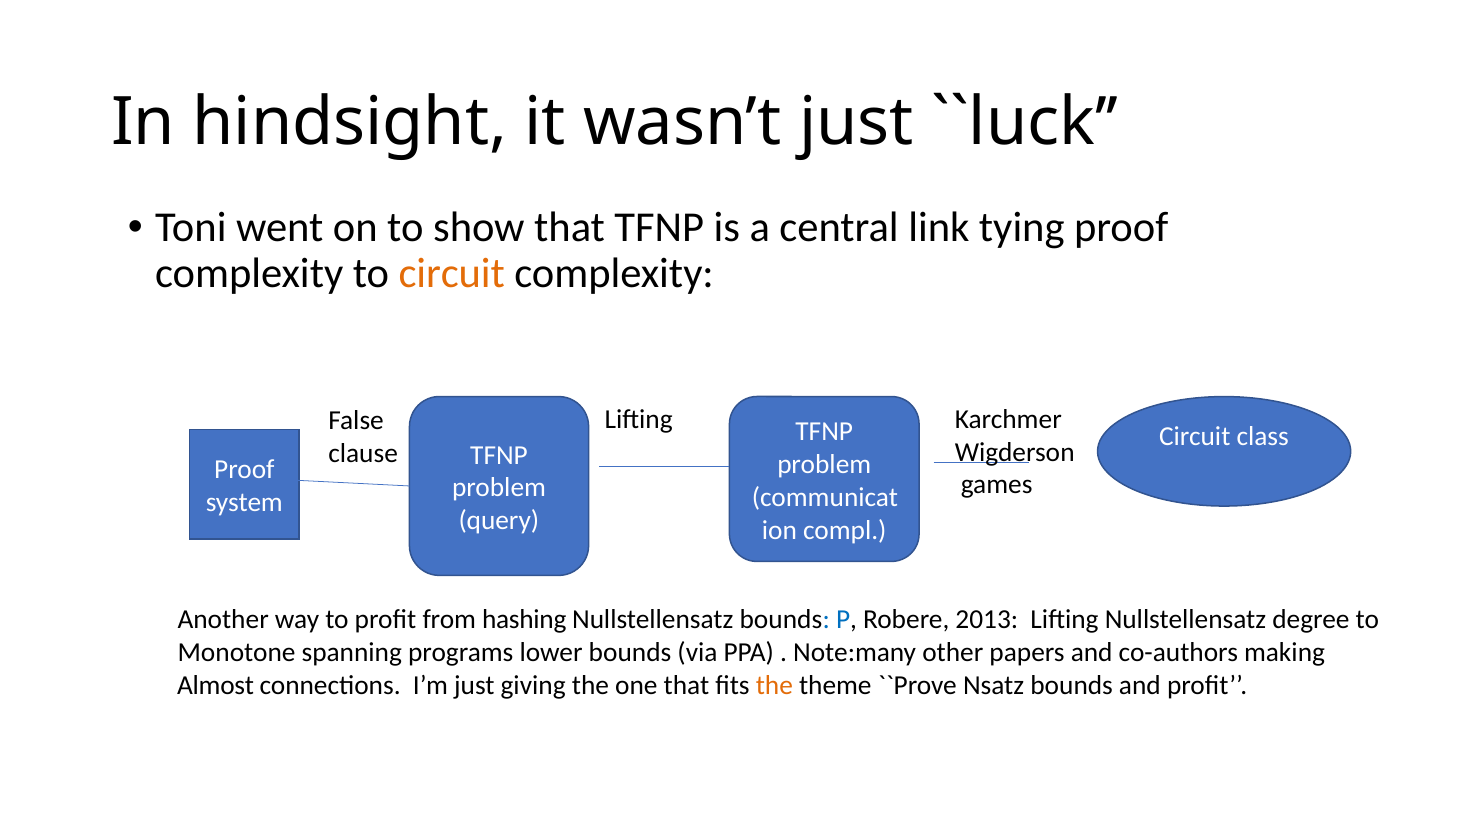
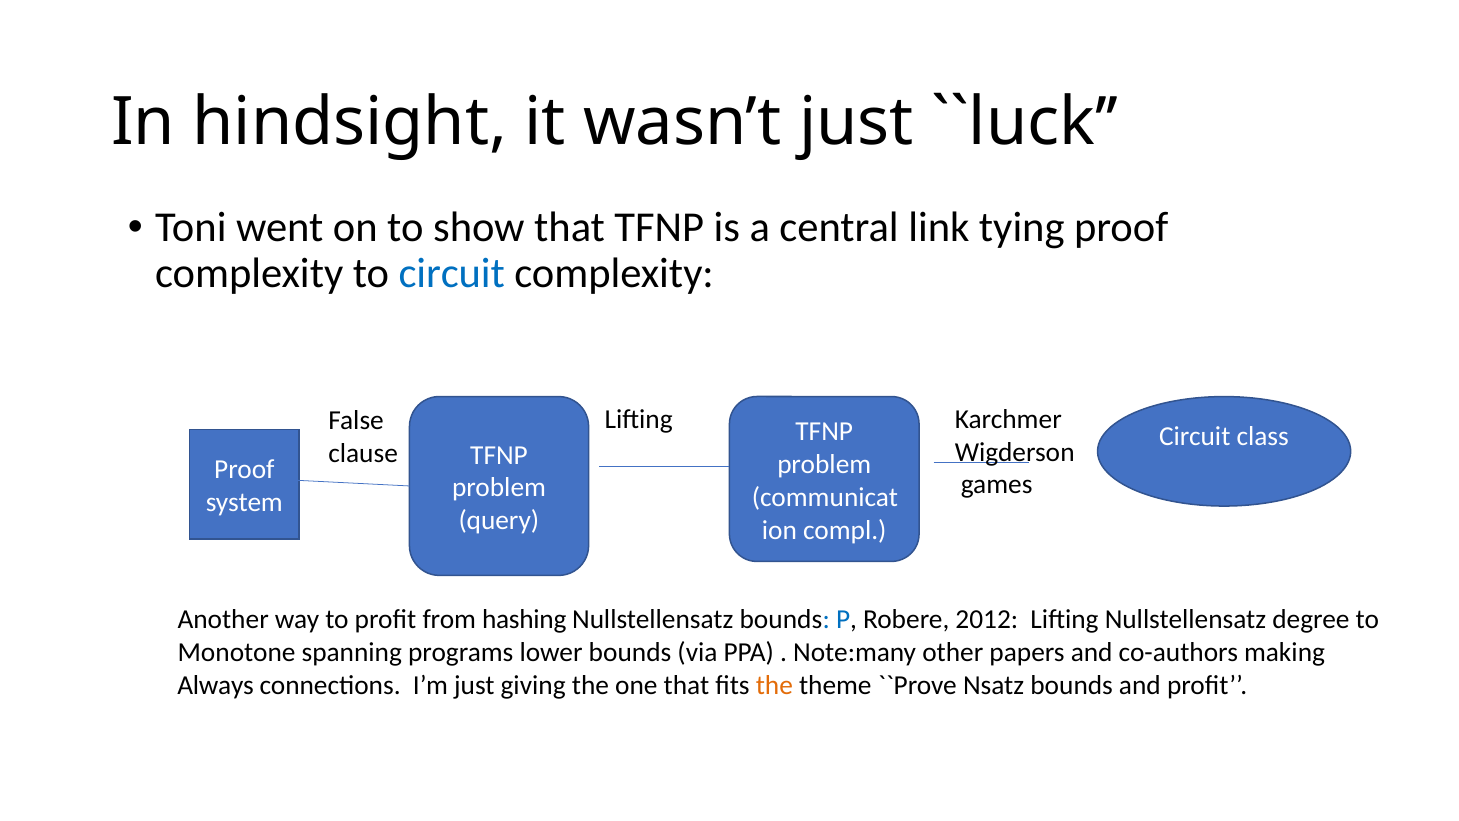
circuit colour: orange -> blue (452, 274)
2013: 2013 -> 2012 (987, 619)
Almost: Almost -> Always (216, 685)
